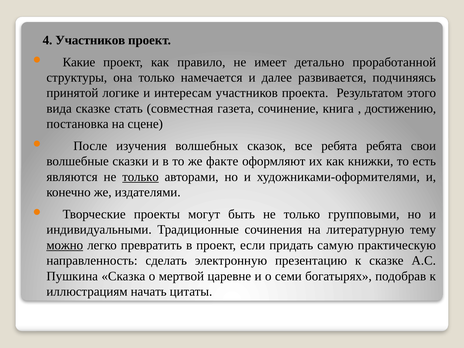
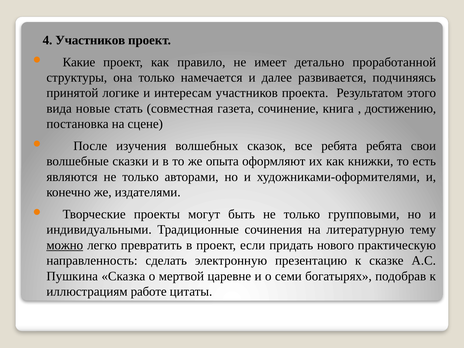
вида сказке: сказке -> новые (93, 109)
факте: факте -> опыта (222, 161)
только underline: present -> none (141, 177)
самую: самую -> нового (336, 245)
начать: начать -> работе (149, 292)
